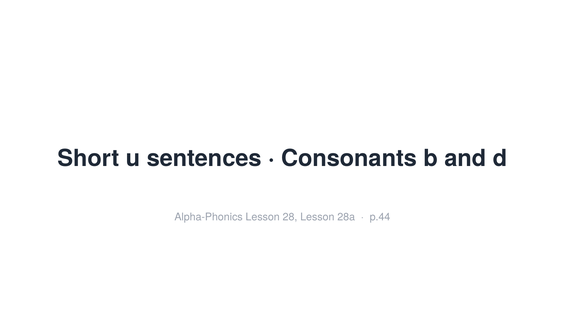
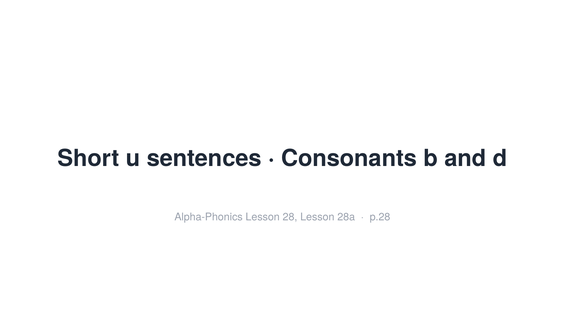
p.44: p.44 -> p.28 (380, 217)
